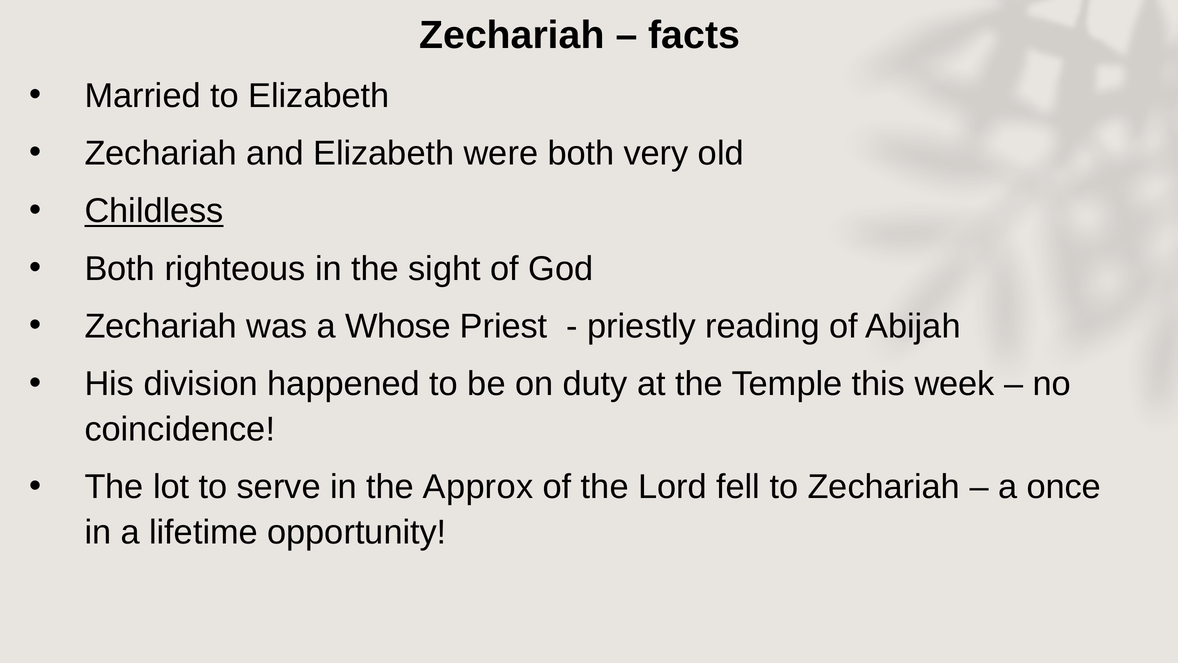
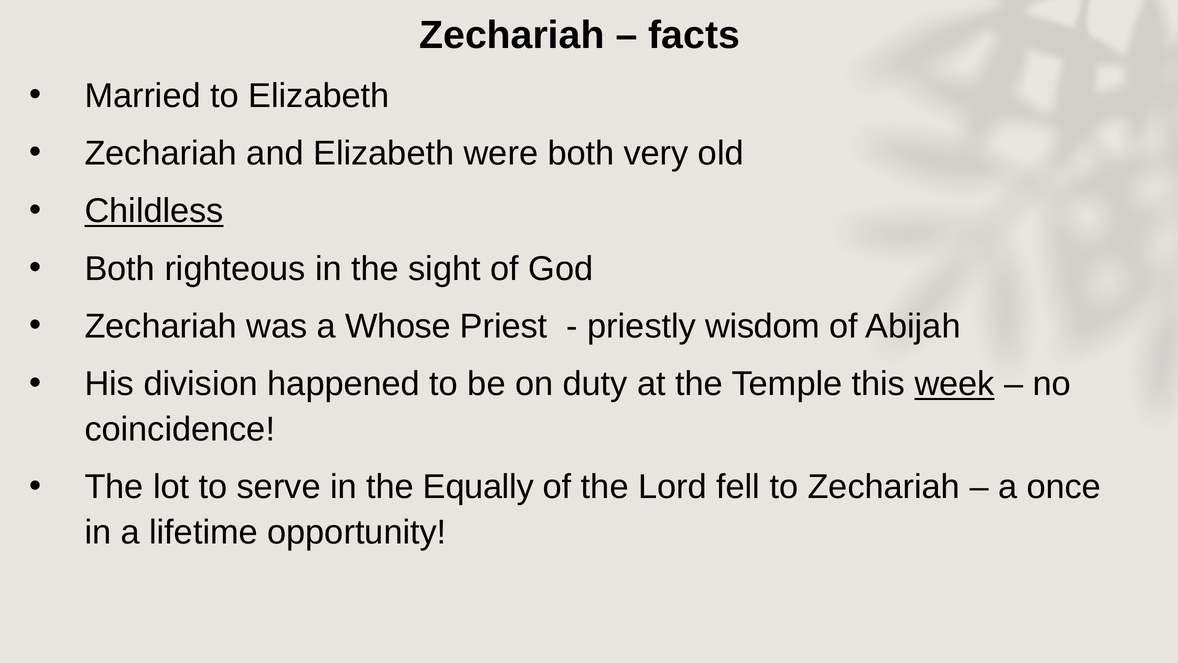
reading: reading -> wisdom (763, 326)
week underline: none -> present (955, 384)
Approx: Approx -> Equally (478, 487)
